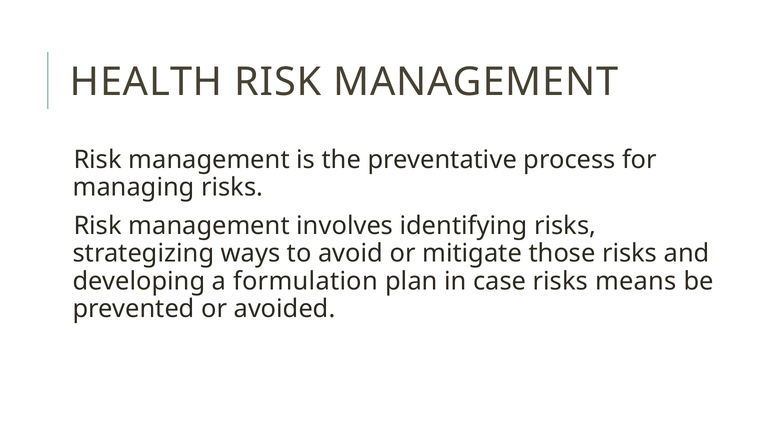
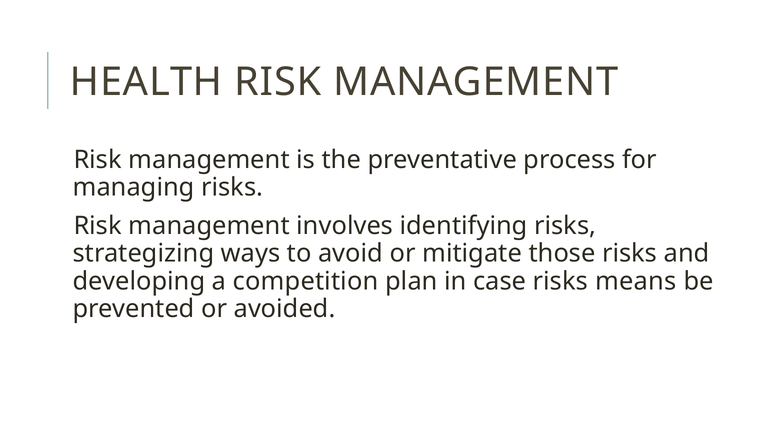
formulation: formulation -> competition (306, 281)
